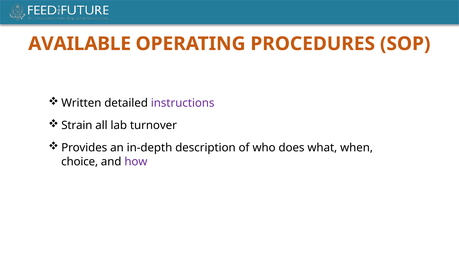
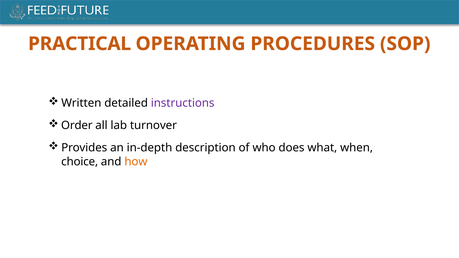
AVAILABLE: AVAILABLE -> PRACTICAL (80, 44)
Strain: Strain -> Order (77, 126)
how colour: purple -> orange (136, 162)
